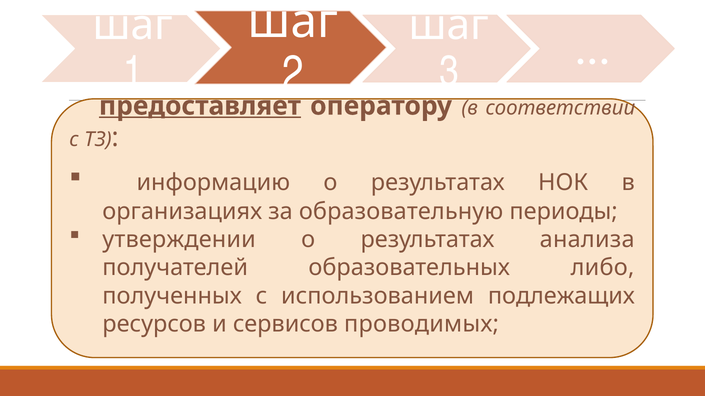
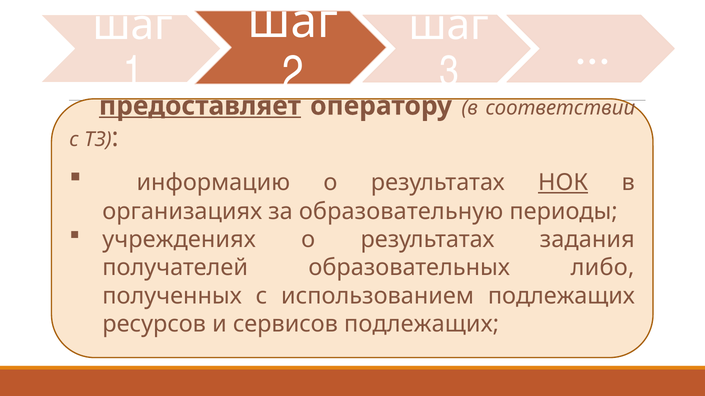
НОК underline: none -> present (563, 183)
утверждении: утверждении -> учреждениях (179, 240)
анализа: анализа -> задания (587, 240)
сервисов проводимых: проводимых -> подлежащих (422, 324)
